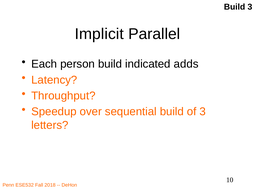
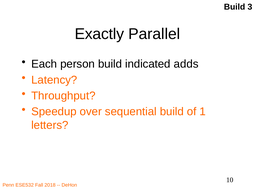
Implicit: Implicit -> Exactly (99, 34)
of 3: 3 -> 1 (203, 112)
